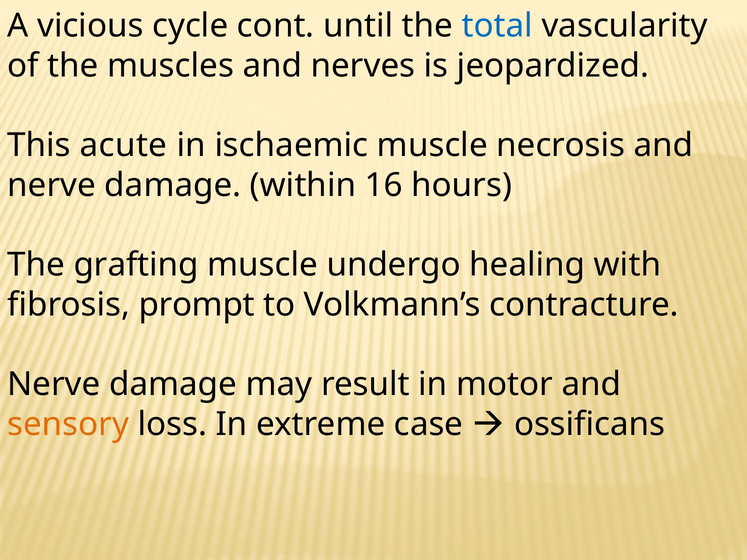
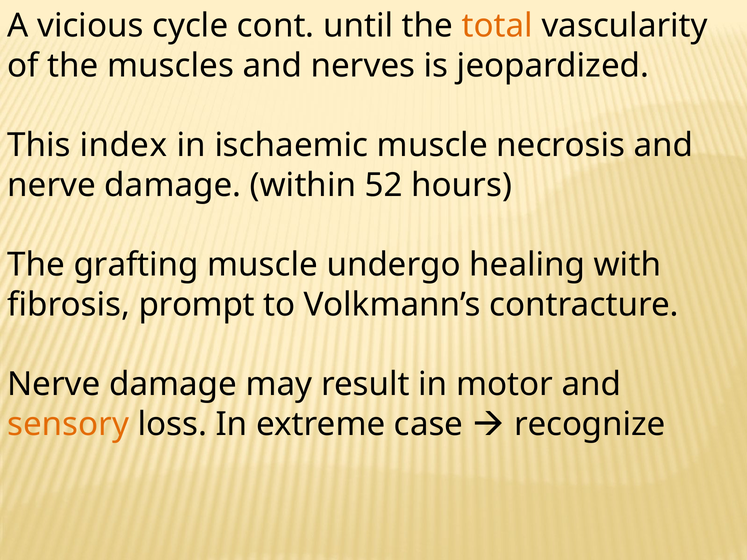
total colour: blue -> orange (497, 26)
acute: acute -> index (124, 145)
16: 16 -> 52 (384, 185)
ossificans: ossificans -> recognize (590, 424)
